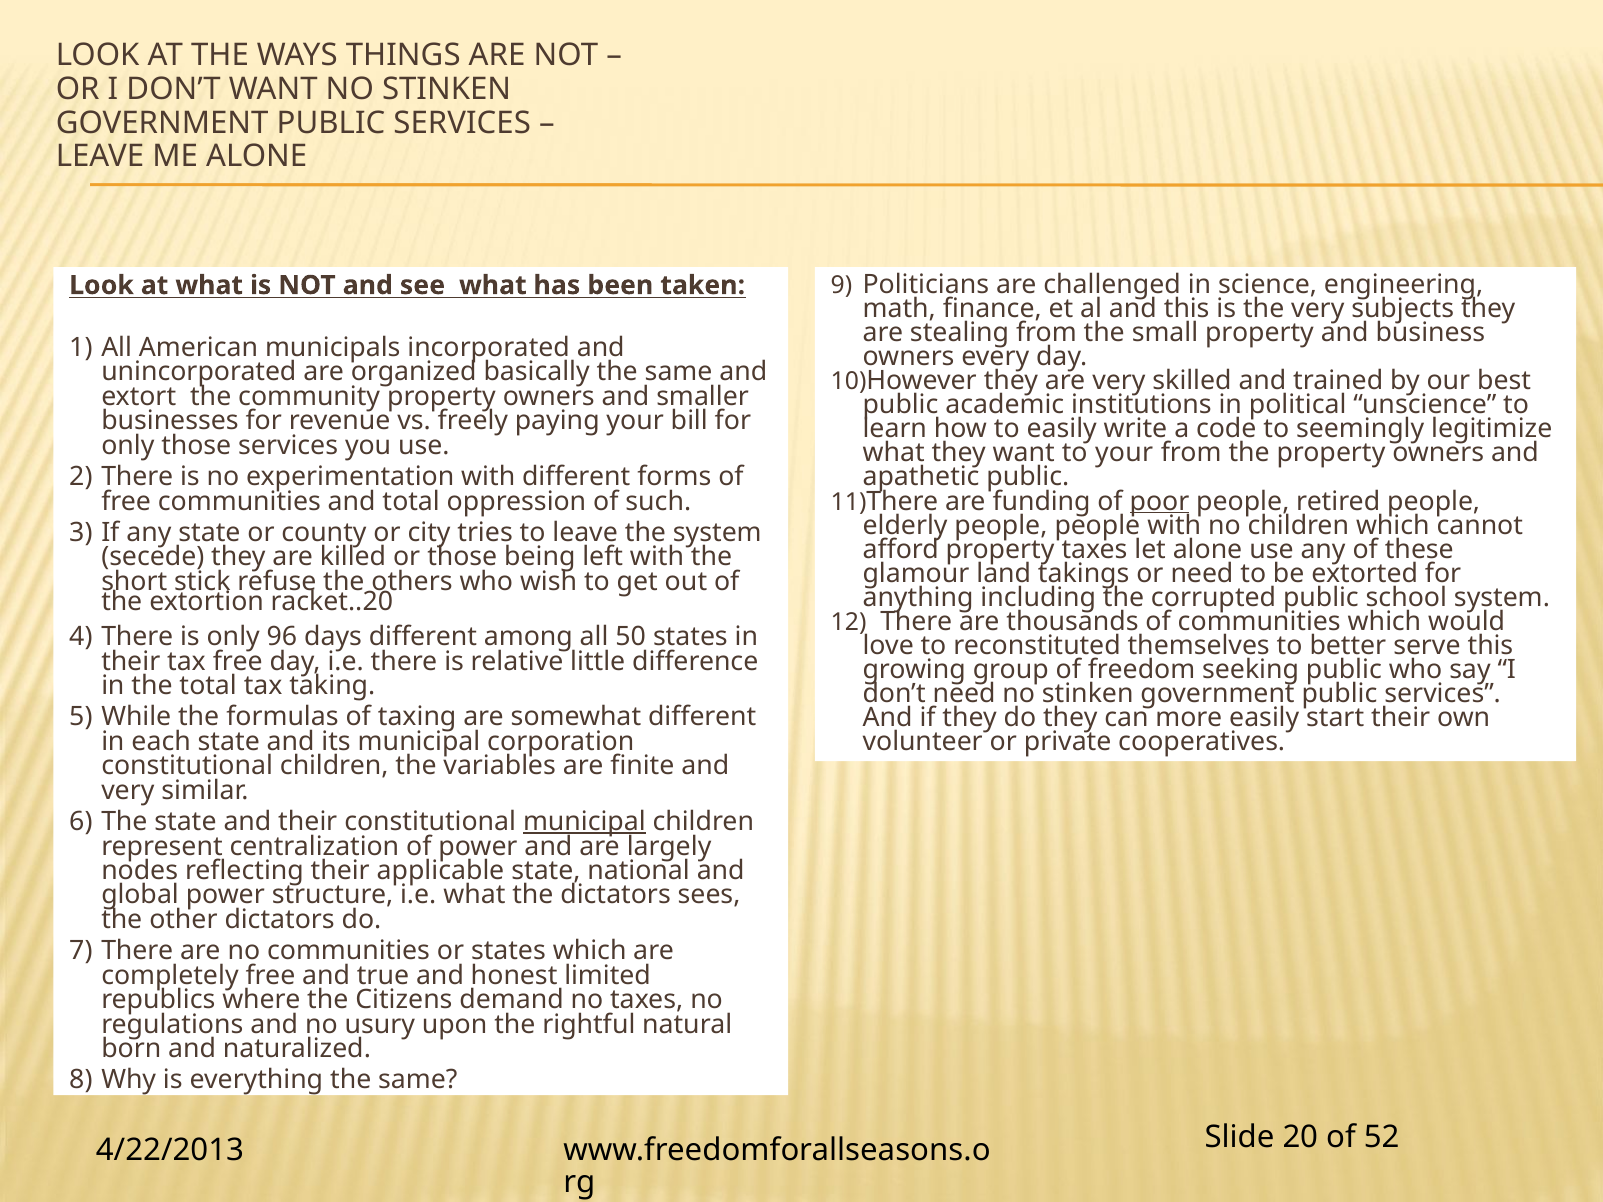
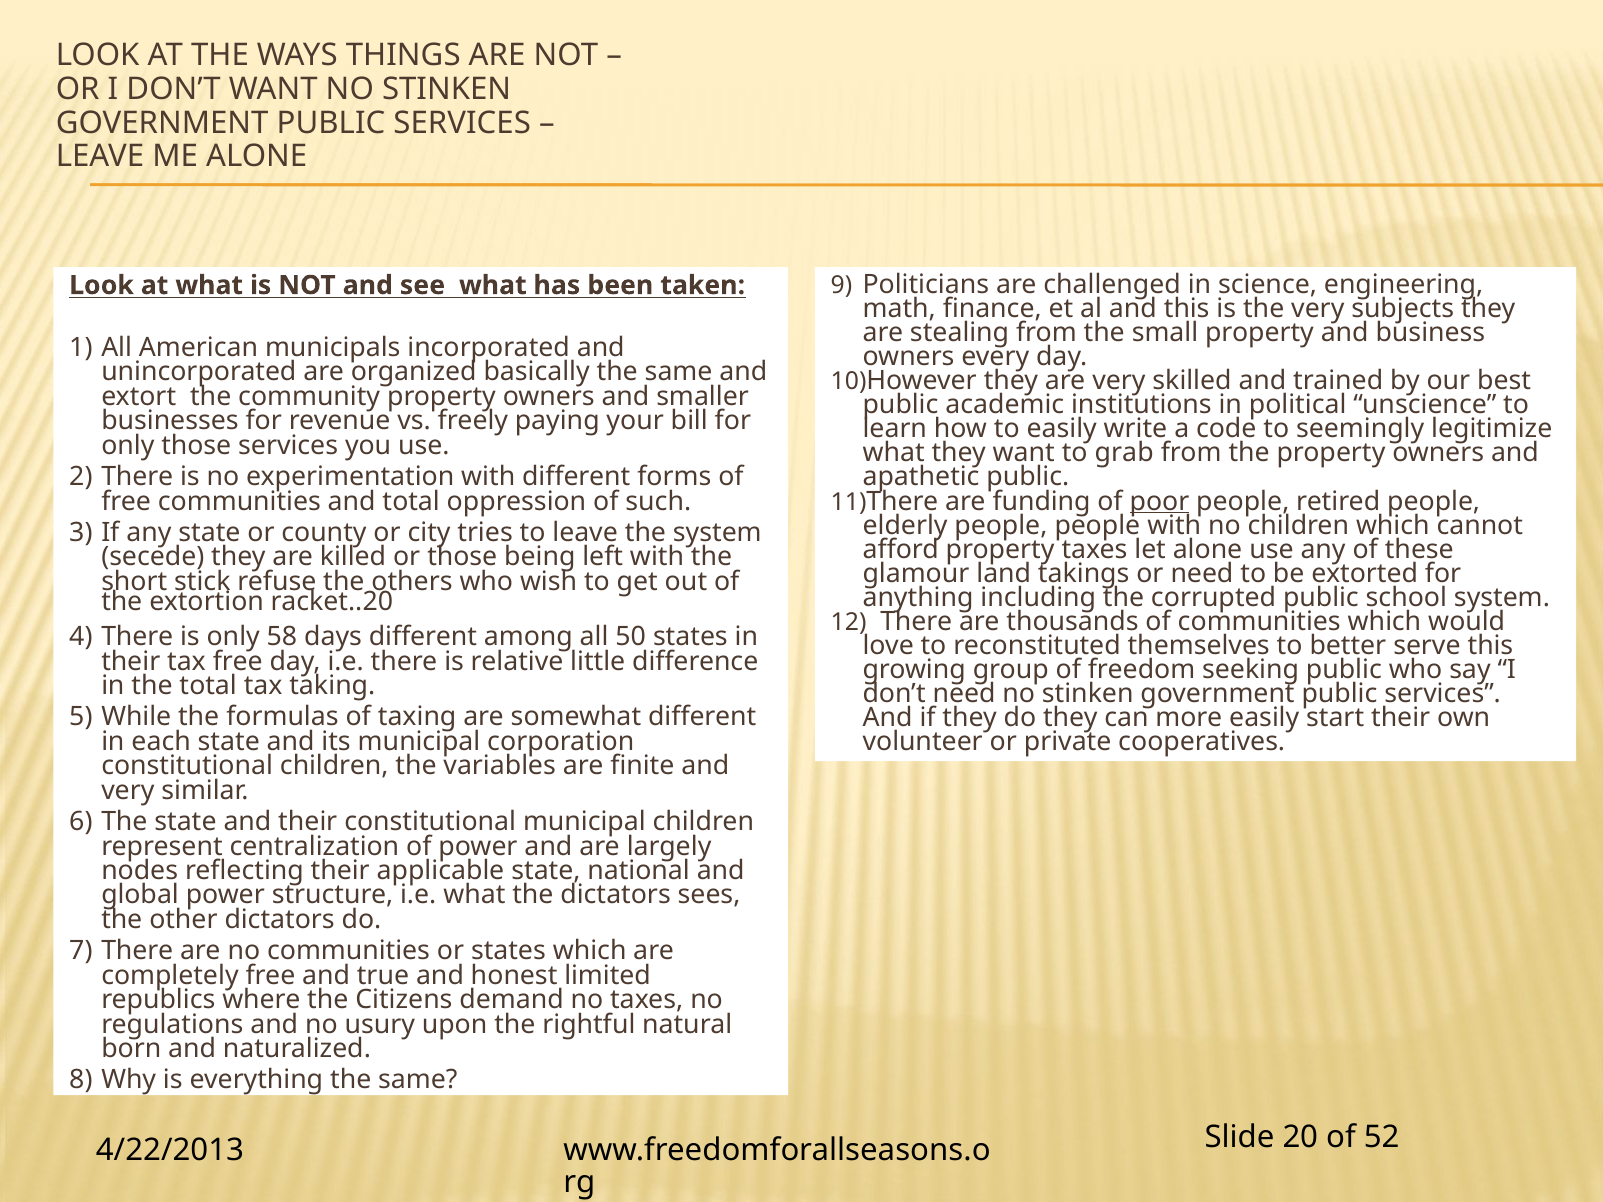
to your: your -> grab (1124, 453)
96: 96 -> 58 (282, 637)
municipal underline: present -> none (584, 822)
